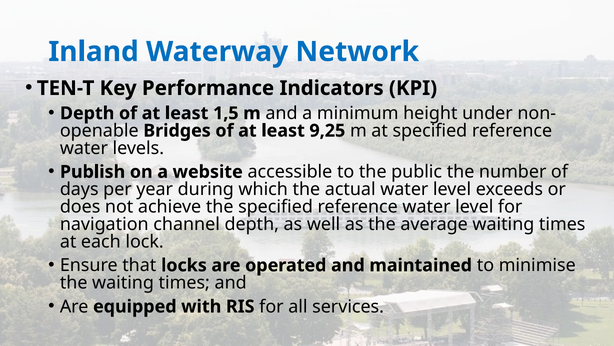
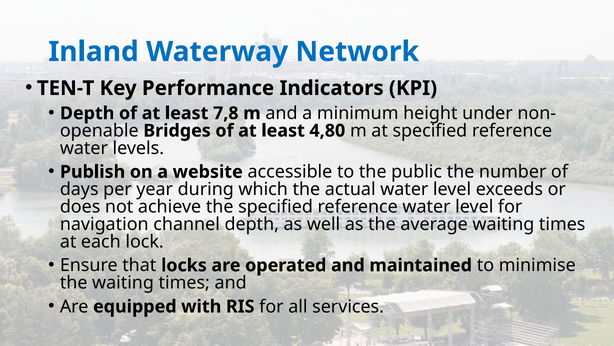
1,5: 1,5 -> 7,8 (226, 113)
9,25: 9,25 -> 4,80 (327, 130)
